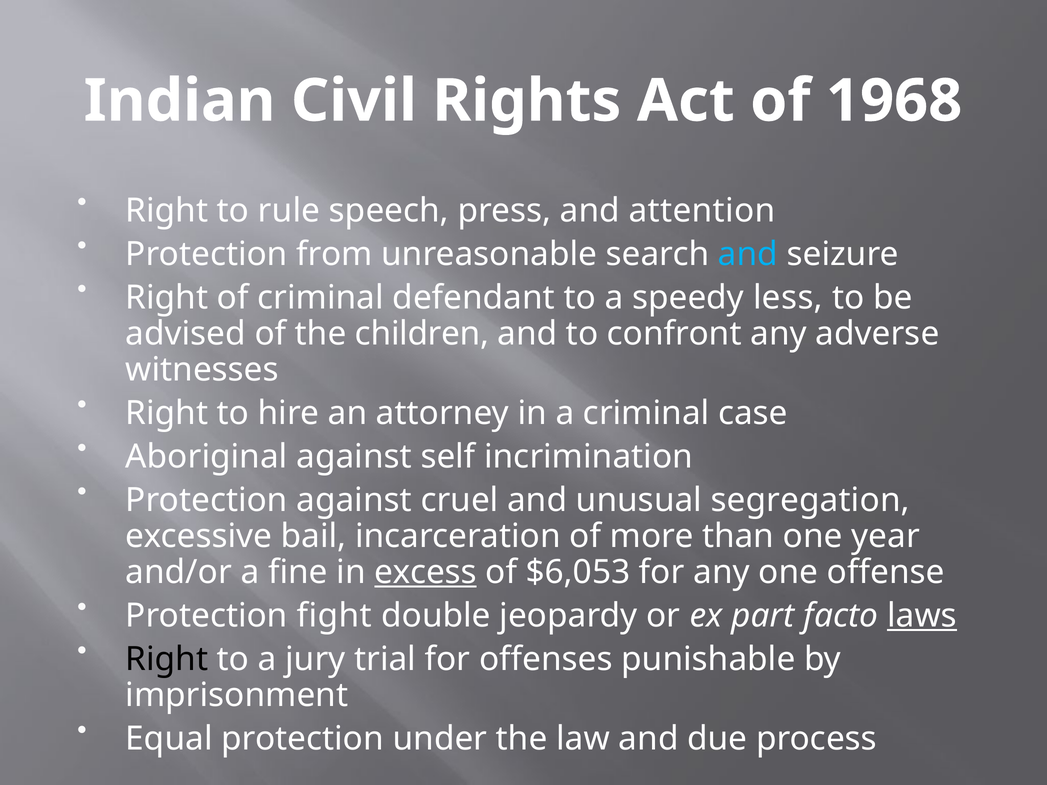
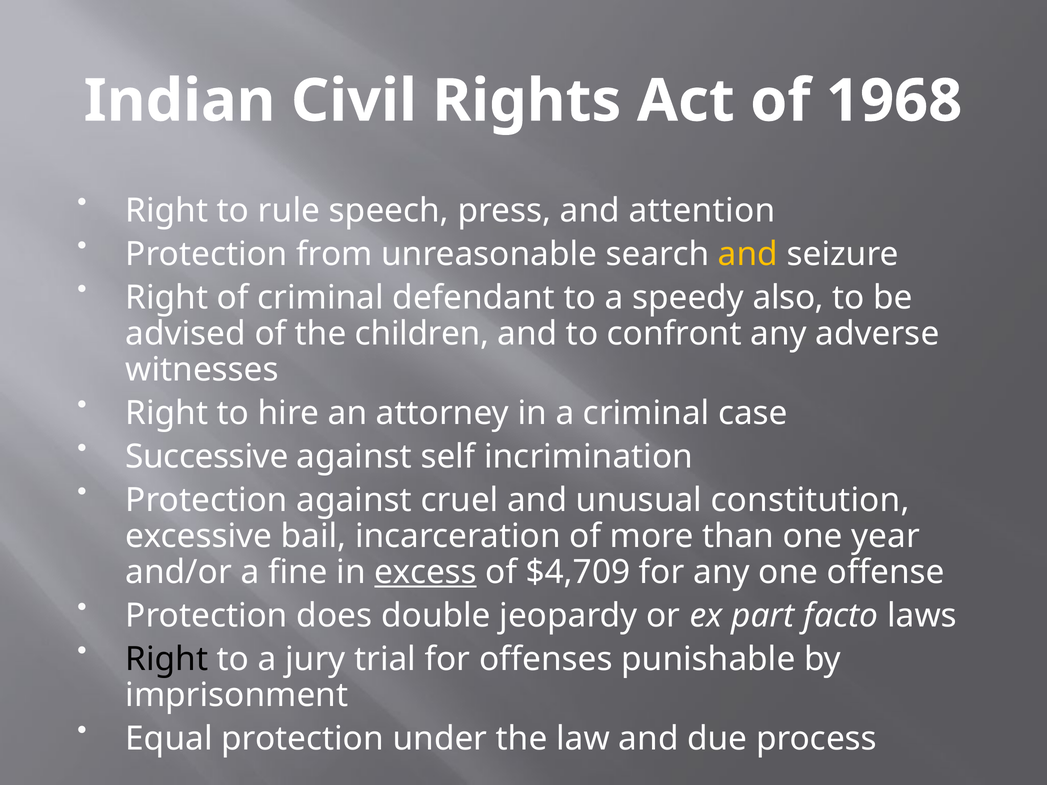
and colour: light blue -> yellow (748, 254)
less: less -> also (788, 298)
Aboriginal: Aboriginal -> Successive (207, 457)
segregation: segregation -> constitution (810, 500)
$6,053: $6,053 -> $4,709 (578, 572)
fight: fight -> does (334, 616)
laws underline: present -> none (922, 616)
